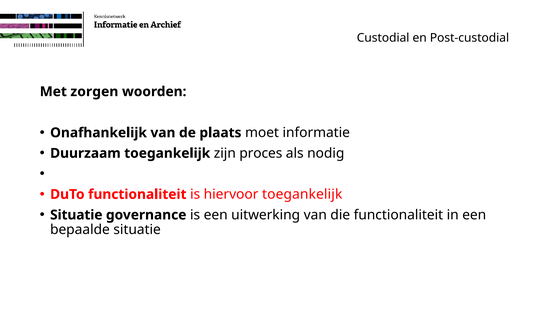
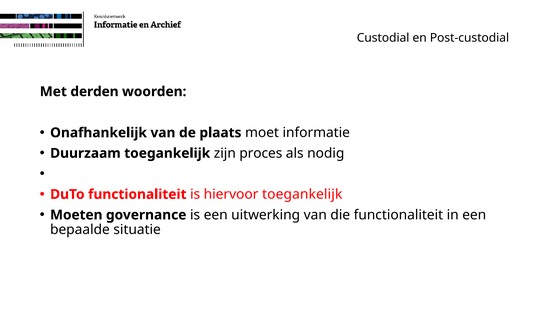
zorgen: zorgen -> derden (94, 92)
Situatie: Situatie -> Moeten (76, 215)
